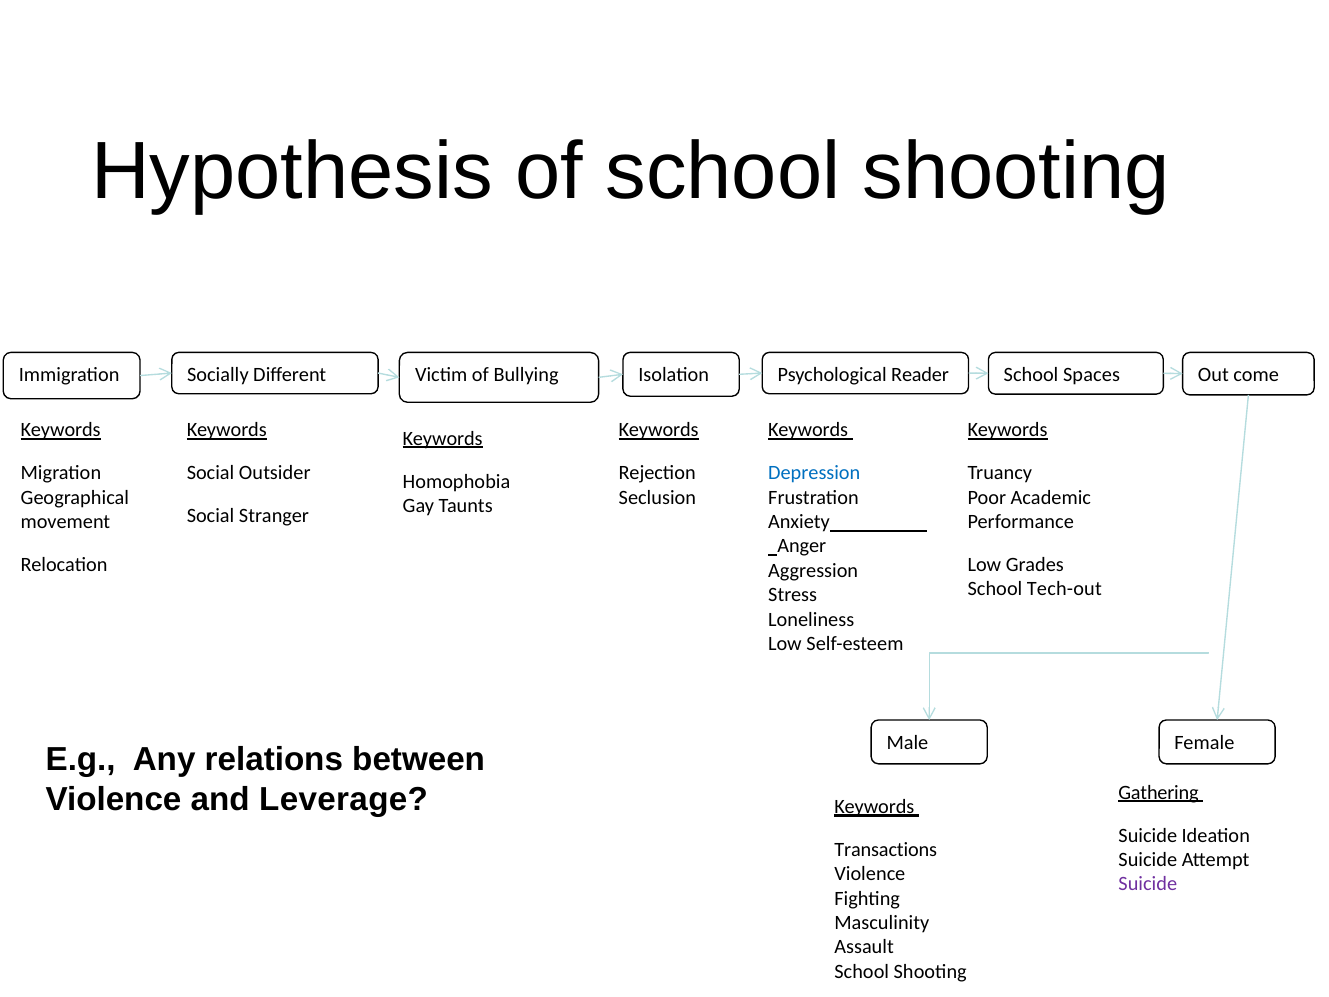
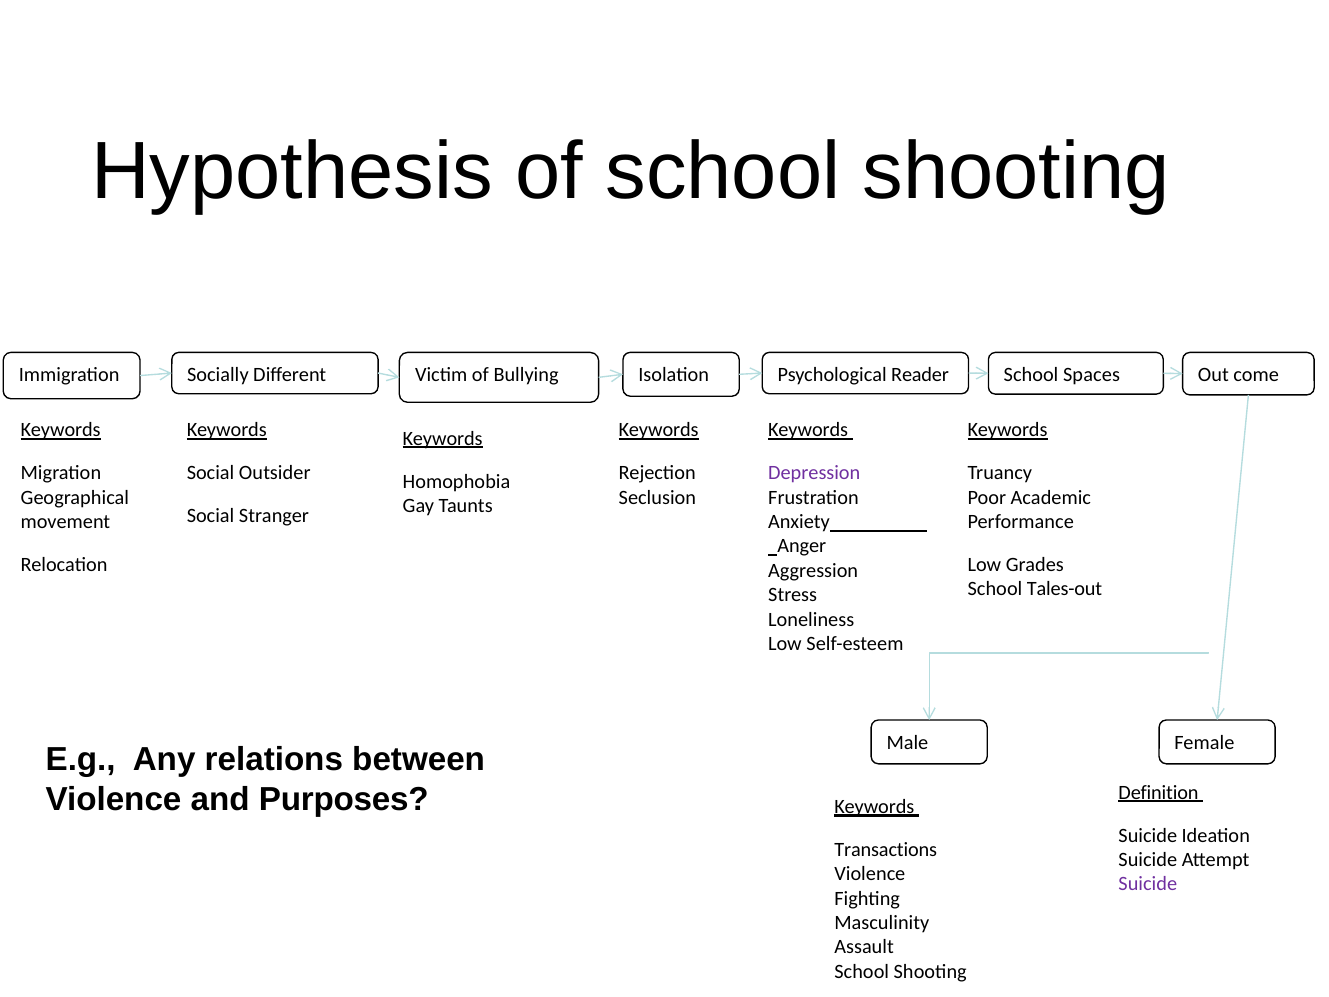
Depression colour: blue -> purple (814, 473)
Tech-out: Tech-out -> Tales-out (1065, 589)
Gathering: Gathering -> Definition (1158, 792)
Leverage: Leverage -> Purposes (344, 800)
